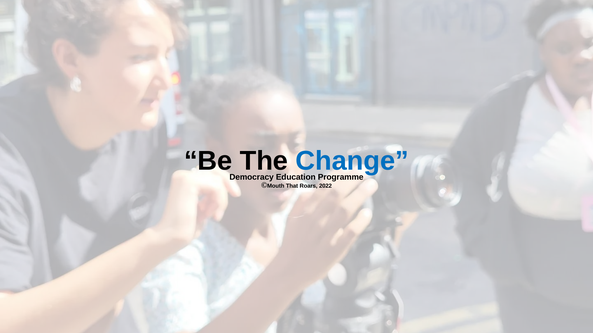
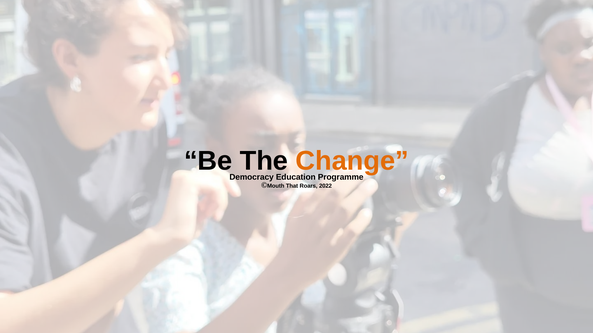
Change colour: blue -> orange (352, 161)
